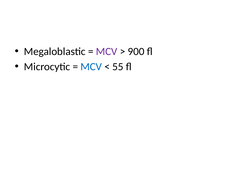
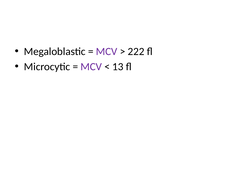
900: 900 -> 222 (136, 52)
MCV colour: blue -> purple (91, 67)
55: 55 -> 13 (118, 67)
